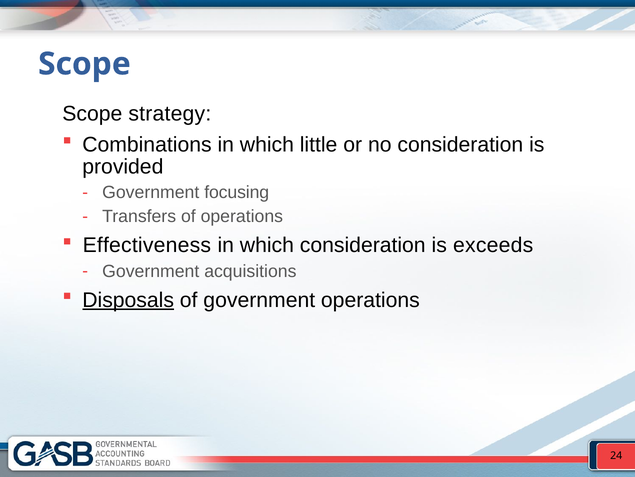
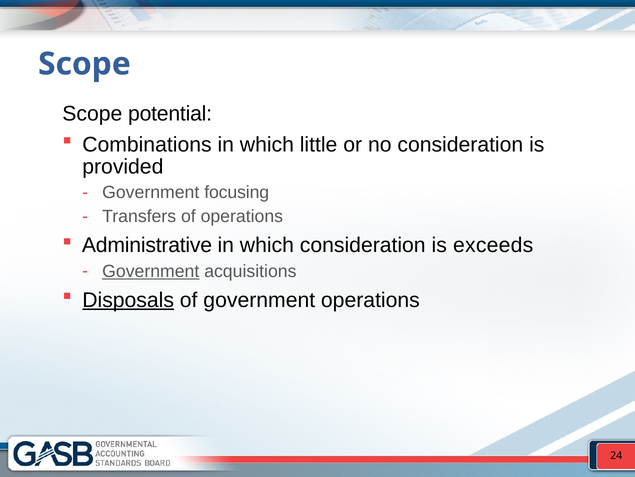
strategy: strategy -> potential (170, 114)
Effectiveness: Effectiveness -> Administrative (147, 245)
Government underline: none -> present (151, 271)
